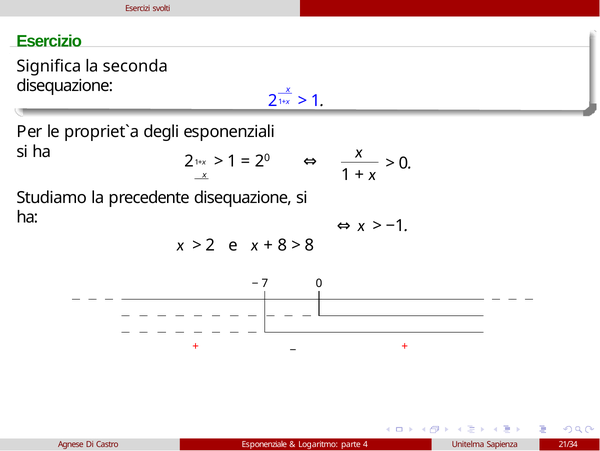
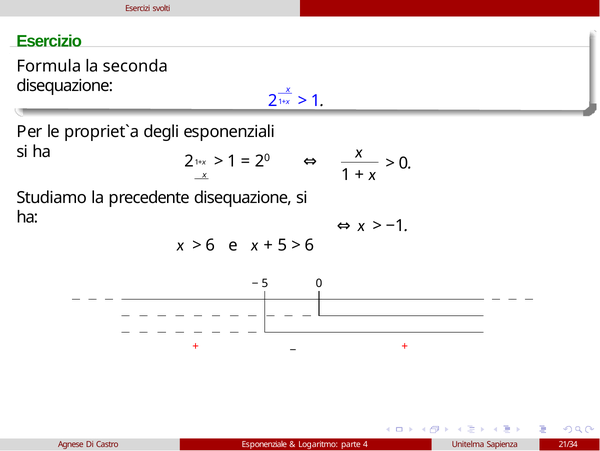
Significa: Significa -> Formula (49, 66)
2: 2 -> 6 (210, 245)
8: 8 -> 5 (282, 245)
8: 8 -> 6 (309, 245)
7: 7 -> 5 (265, 283)
